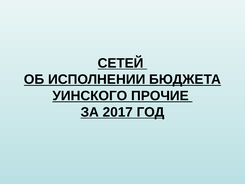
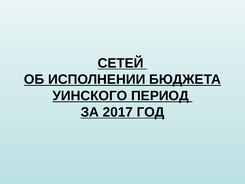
ПРОЧИЕ: ПРОЧИЕ -> ПЕРИОД (160, 96)
